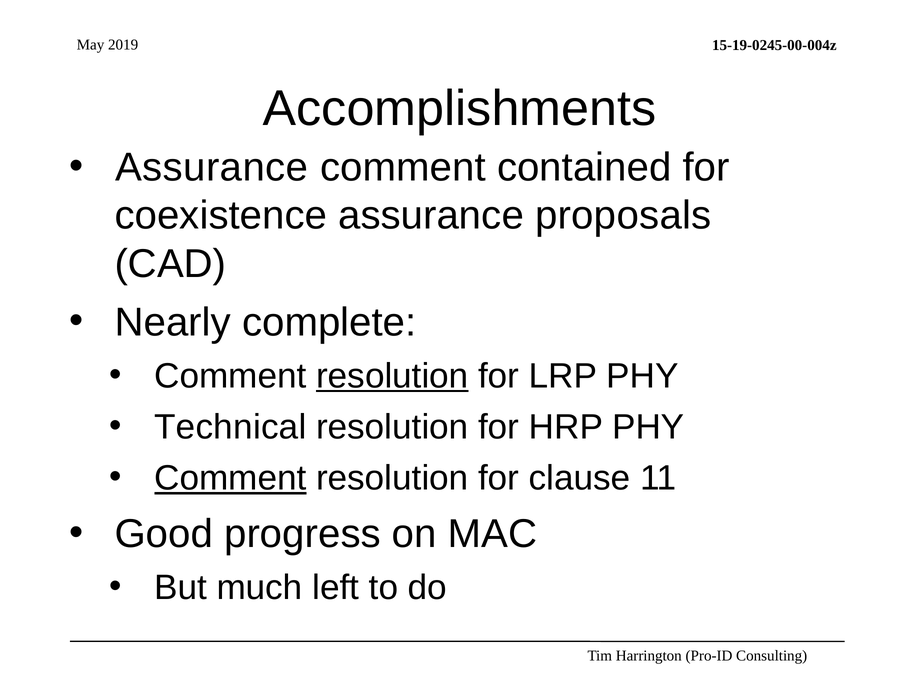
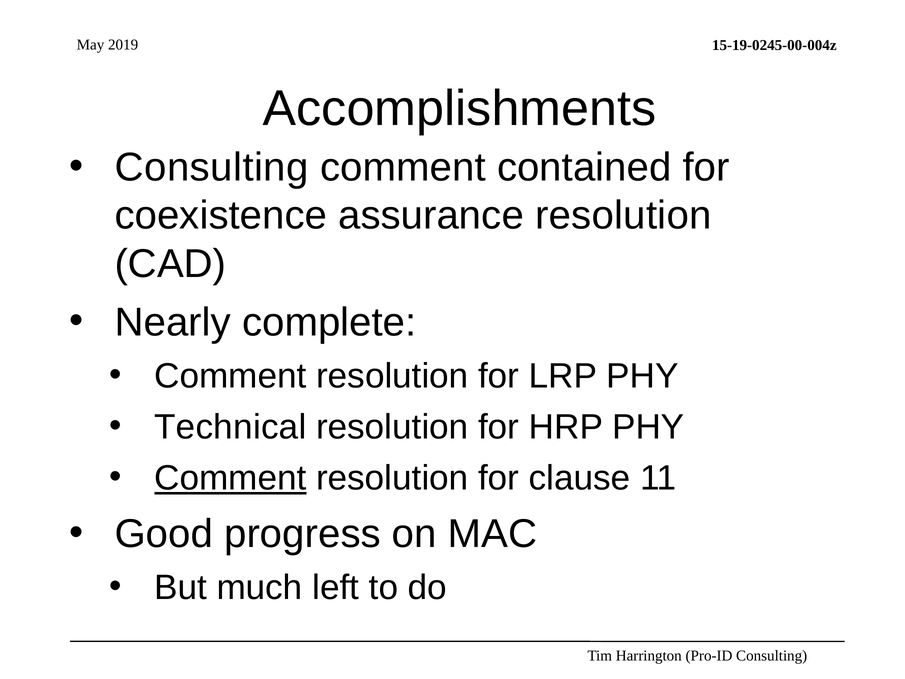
Assurance: Assurance -> Consulting (212, 167)
assurance proposals: proposals -> resolution (623, 216)
resolution underline: present -> none (392, 376)
